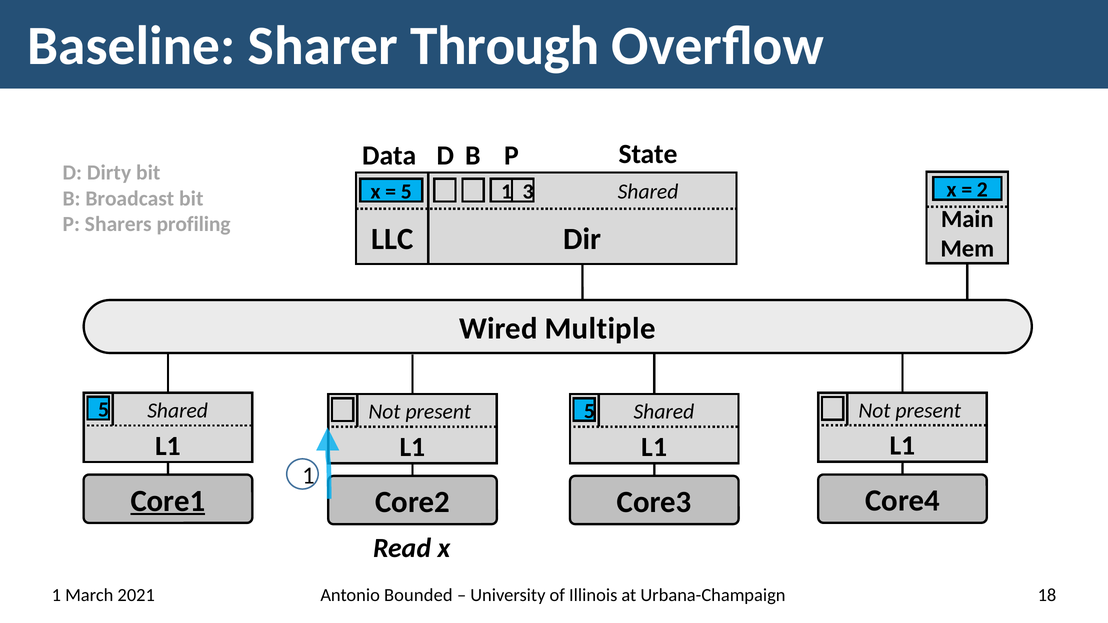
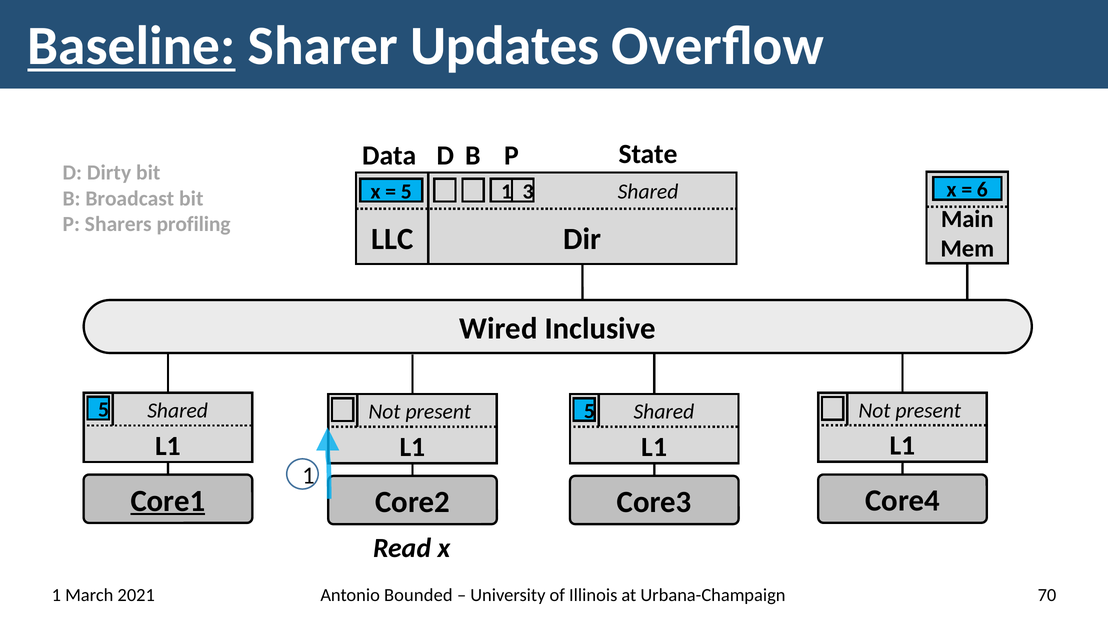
Baseline underline: none -> present (131, 46)
Through: Through -> Updates (505, 46)
2: 2 -> 6 (982, 190)
Multiple: Multiple -> Inclusive (600, 329)
18: 18 -> 70 (1047, 595)
